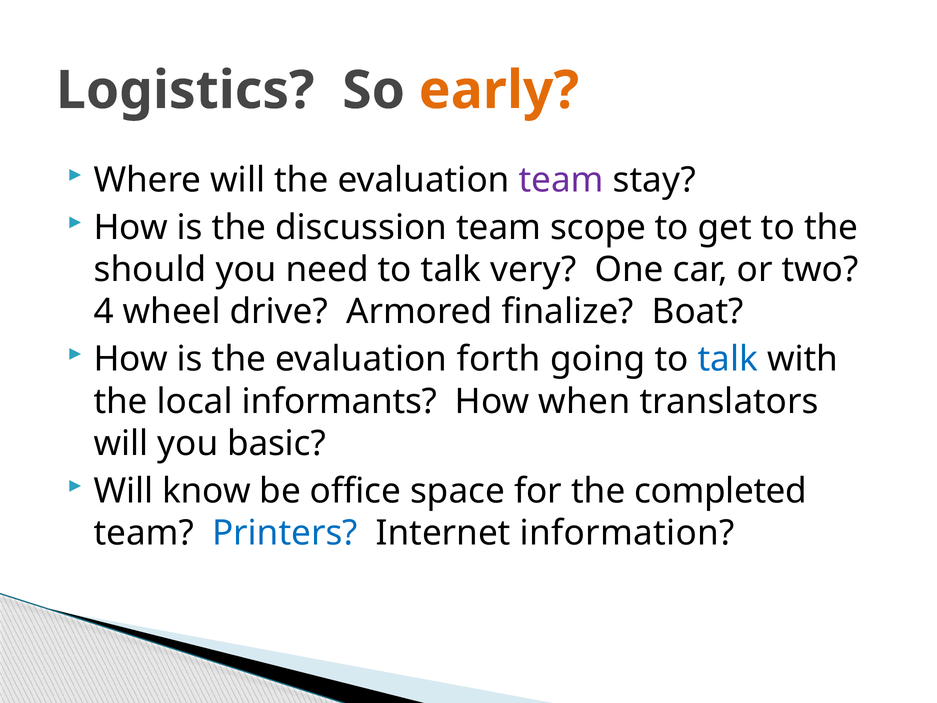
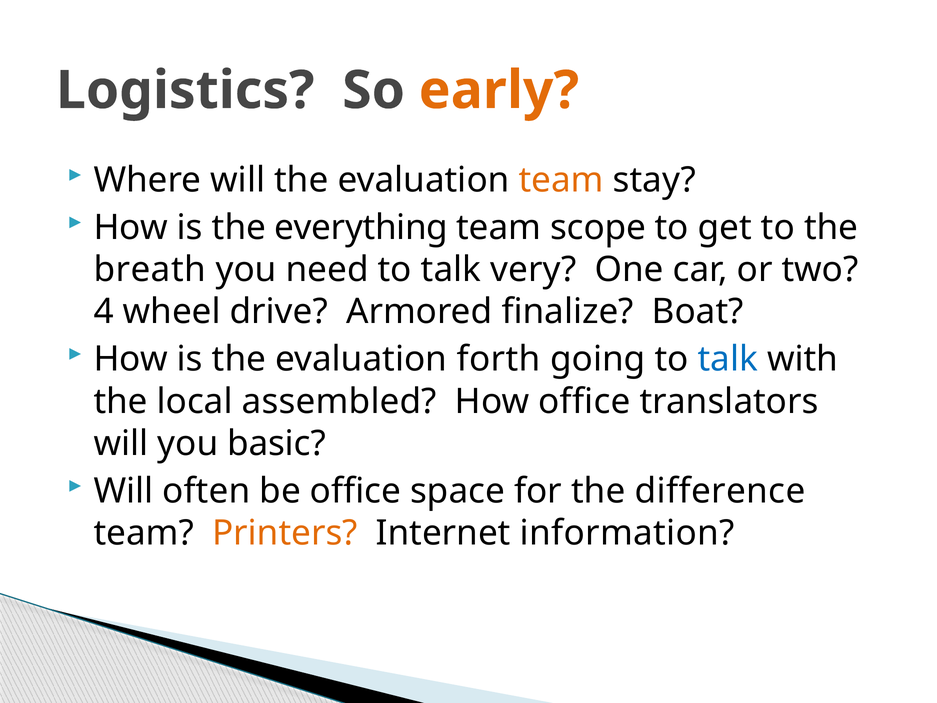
team colour: purple -> orange (561, 180)
discussion: discussion -> everything (361, 227)
should: should -> breath (150, 270)
informants: informants -> assembled (339, 401)
How when: when -> office (584, 401)
know: know -> often (206, 491)
completed: completed -> difference (720, 491)
Printers colour: blue -> orange (285, 533)
